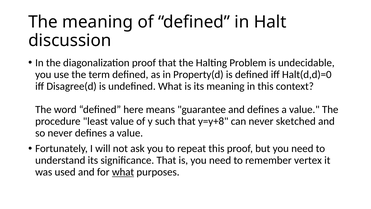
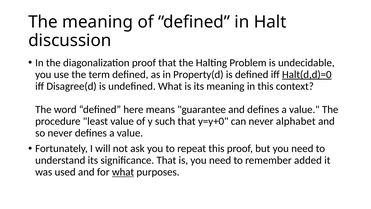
Halt(d,d)=0 underline: none -> present (307, 74)
y=y+8: y=y+8 -> y=y+0 (213, 121)
sketched: sketched -> alphabet (296, 121)
vertex: vertex -> added (308, 160)
